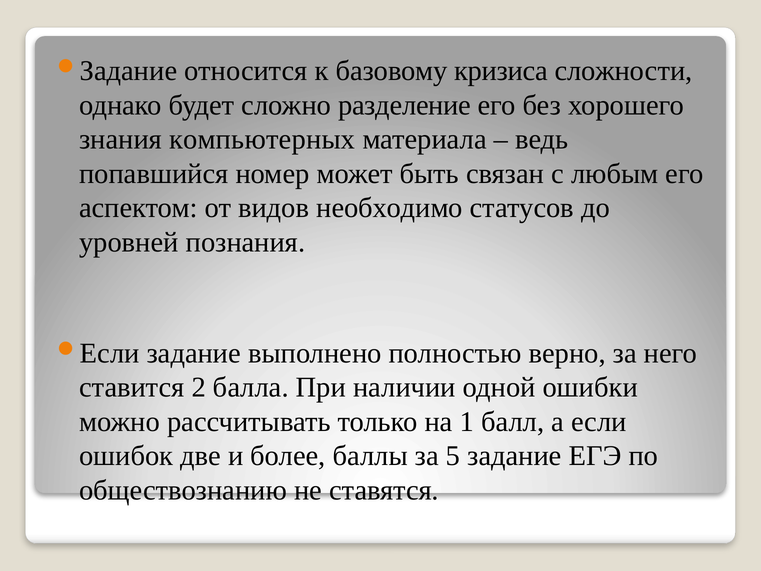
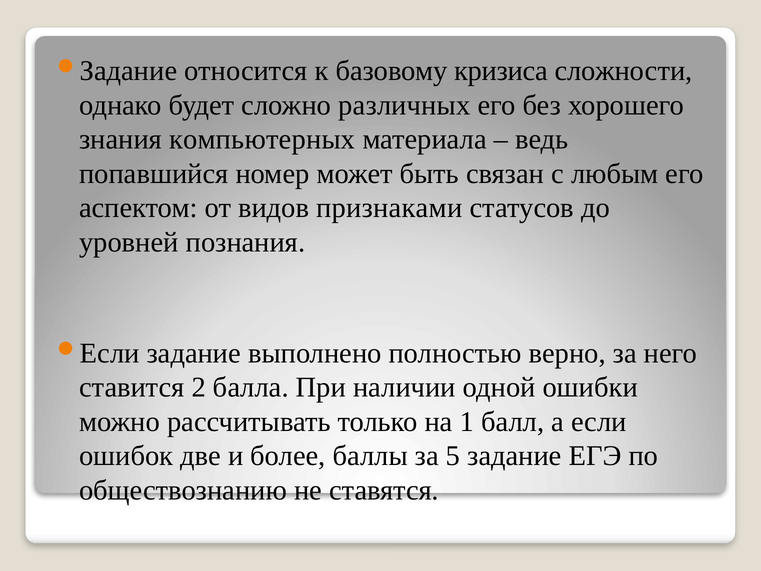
разделение: разделение -> различных (404, 105)
необходимо: необходимо -> признаками (389, 208)
